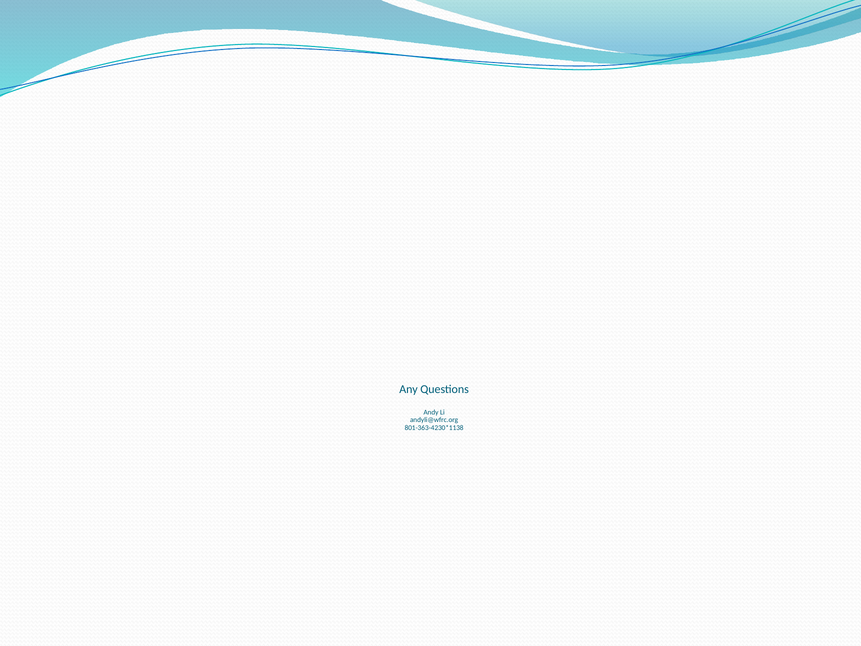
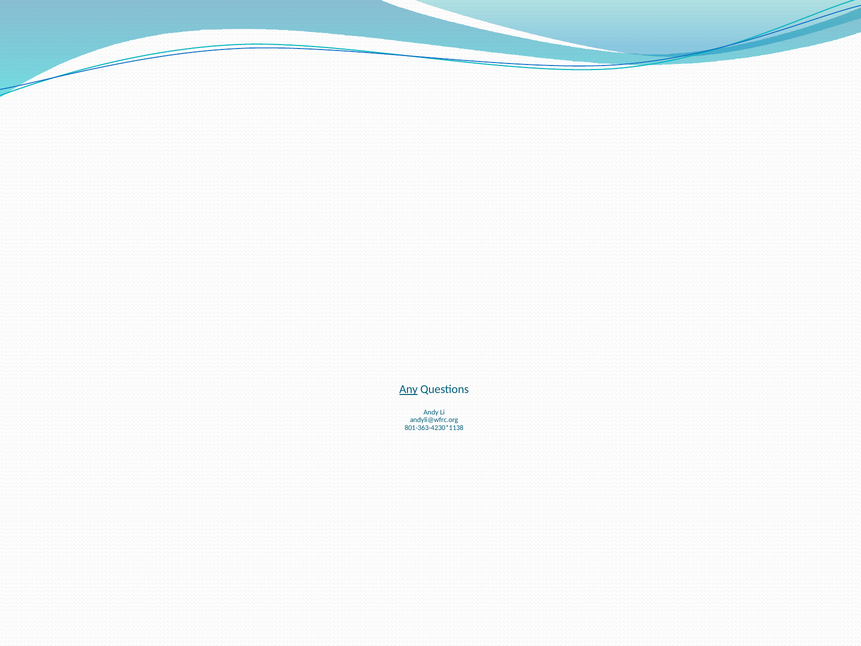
Any underline: none -> present (409, 389)
